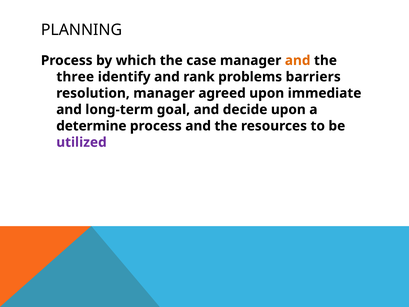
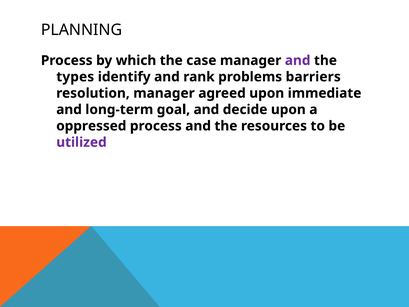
and colour: orange -> purple (298, 60)
three: three -> types (75, 77)
determine: determine -> oppressed (91, 126)
